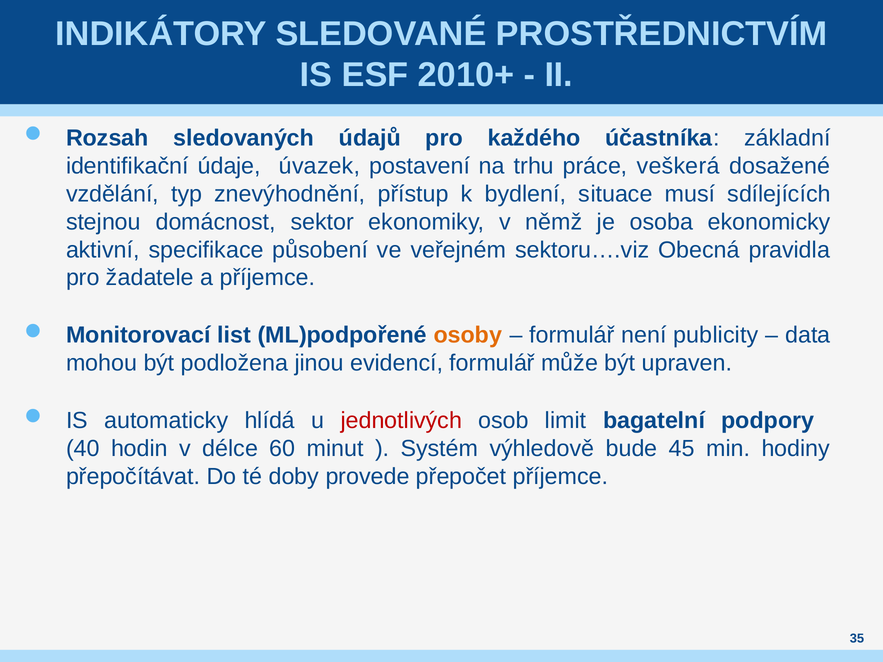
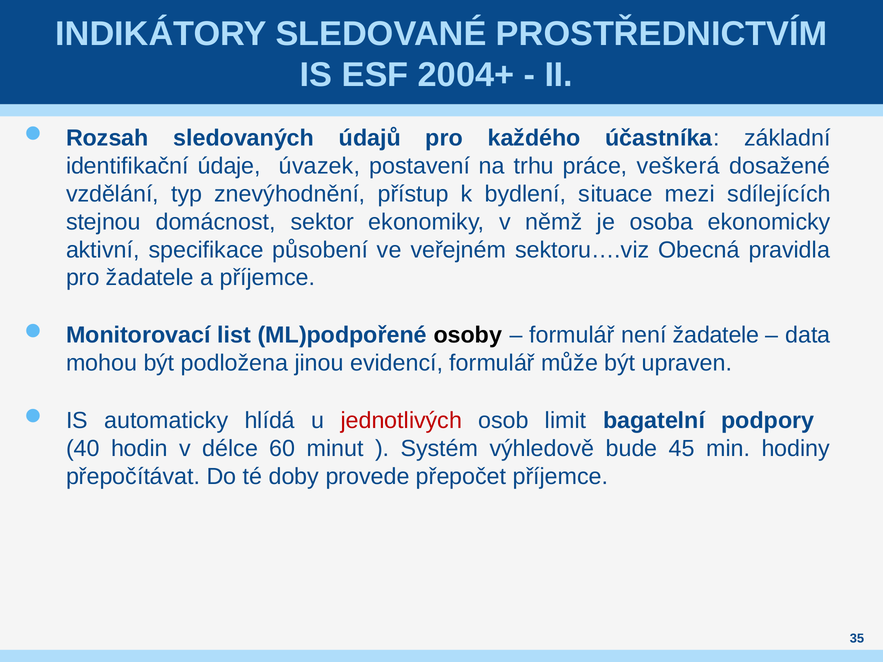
2010+: 2010+ -> 2004+ (466, 75)
musí: musí -> mezi (690, 194)
osoby colour: orange -> black (468, 335)
není publicity: publicity -> žadatele (716, 335)
